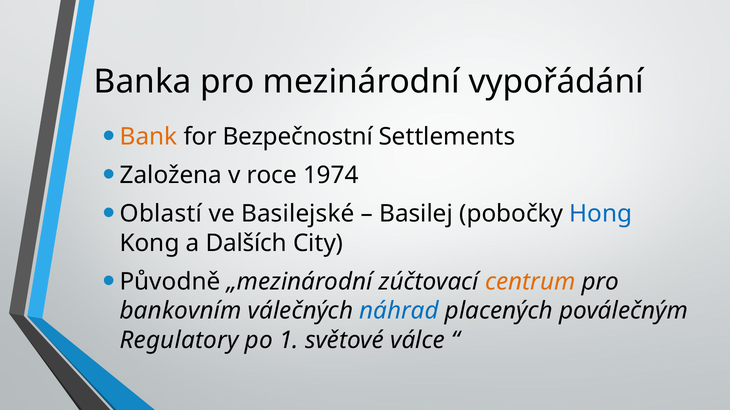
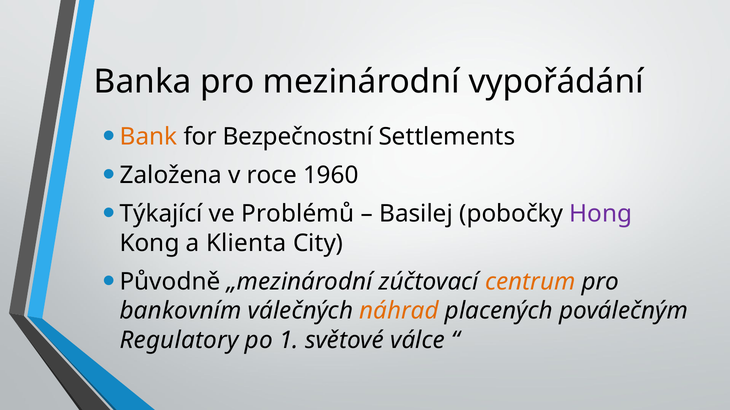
1974: 1974 -> 1960 (331, 176)
Oblastí: Oblastí -> Týkající (161, 214)
Basilejské: Basilejské -> Problémů (298, 214)
Hong colour: blue -> purple (601, 214)
Dalších: Dalších -> Klienta (246, 243)
náhrad colour: blue -> orange (399, 311)
